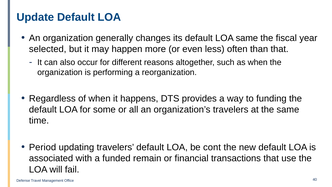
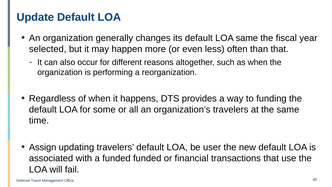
Period: Period -> Assign (43, 147)
cont: cont -> user (212, 147)
funded remain: remain -> funded (147, 158)
